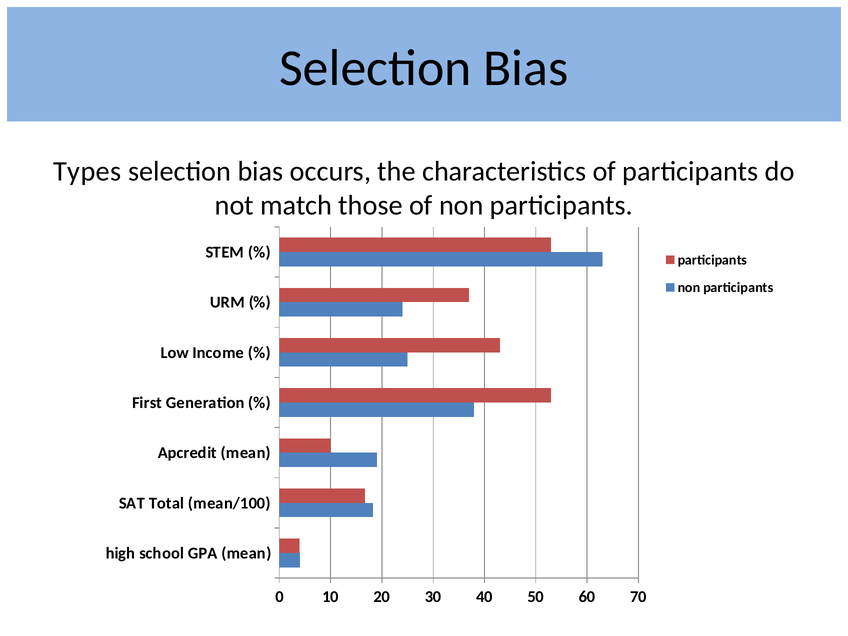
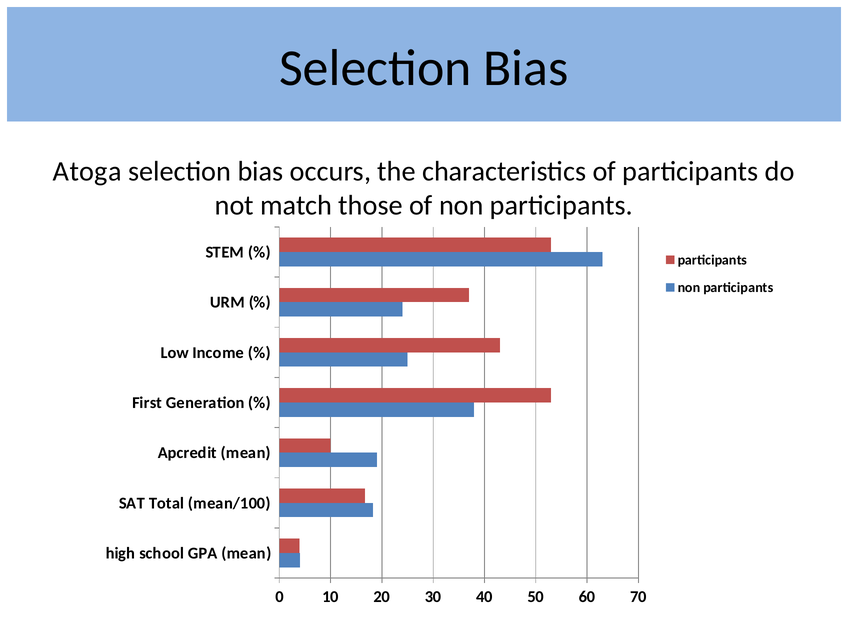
Types: Types -> Atoga (87, 172)
